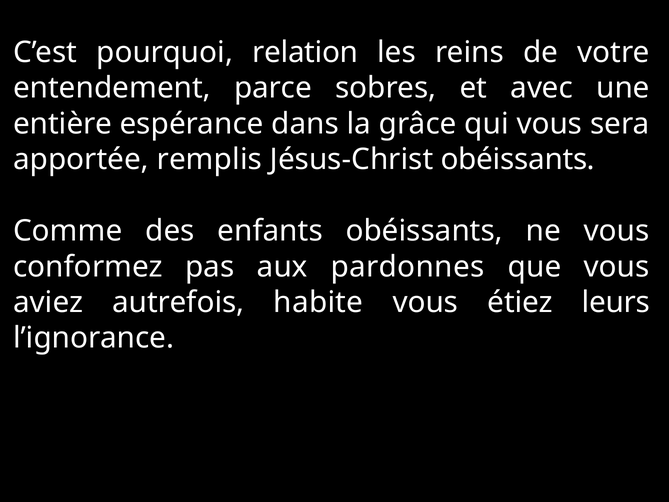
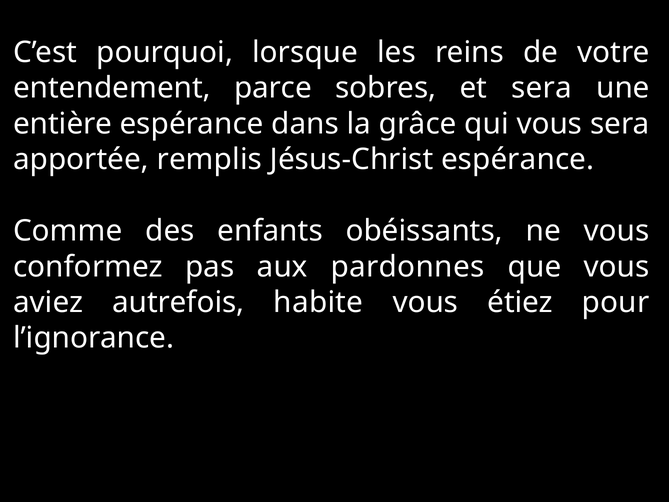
relation: relation -> lorsque (305, 52)
et avec: avec -> sera (541, 88)
Jésus-Christ obéissants: obéissants -> espérance (518, 159)
leurs: leurs -> pour (616, 302)
